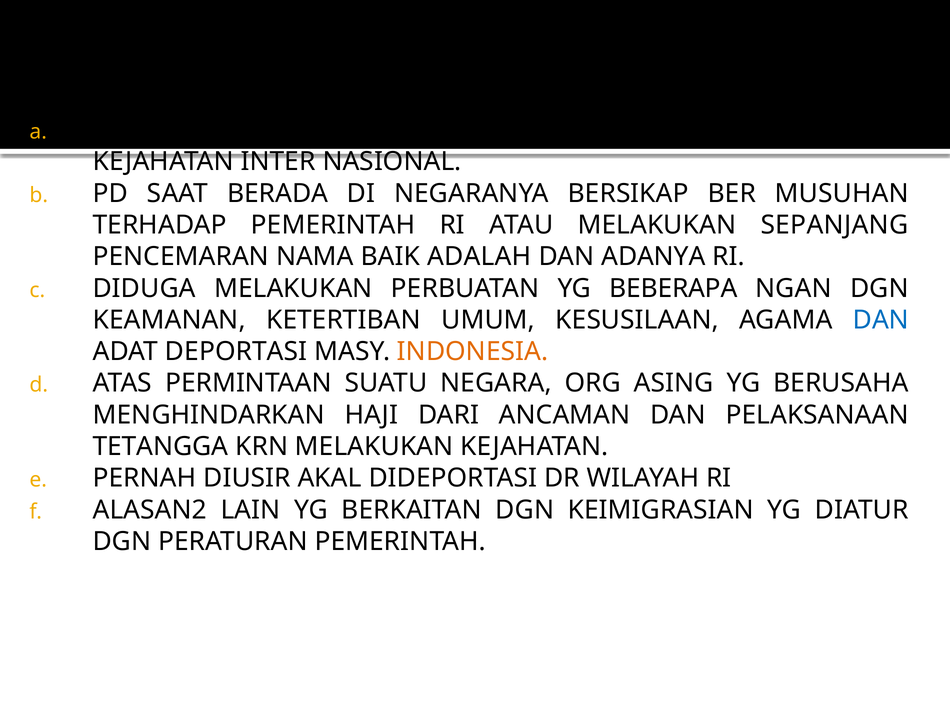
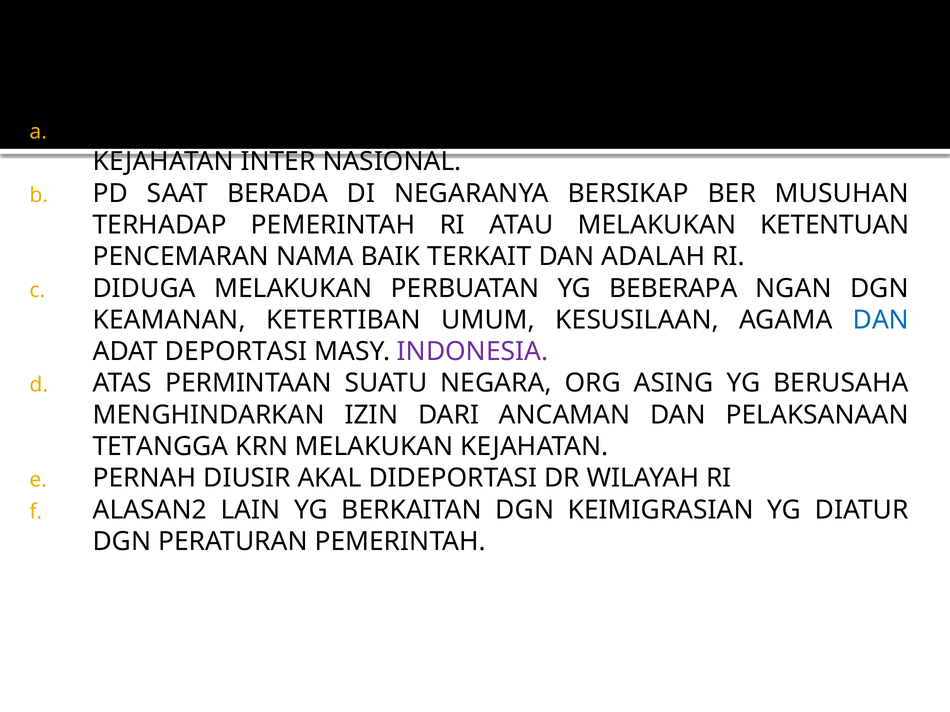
SEPANJANG: SEPANJANG -> KETENTUAN (835, 225)
ADALAH: ADALAH -> TERKAIT (479, 257)
ADANYA: ADANYA -> ADALAH (653, 257)
INDONESIA colour: orange -> purple (473, 352)
HAJI: HAJI -> IZIN (371, 415)
